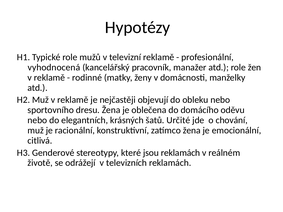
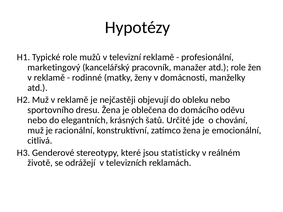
vyhodnocená: vyhodnocená -> marketingový (54, 67)
jsou reklamách: reklamách -> statisticky (180, 153)
